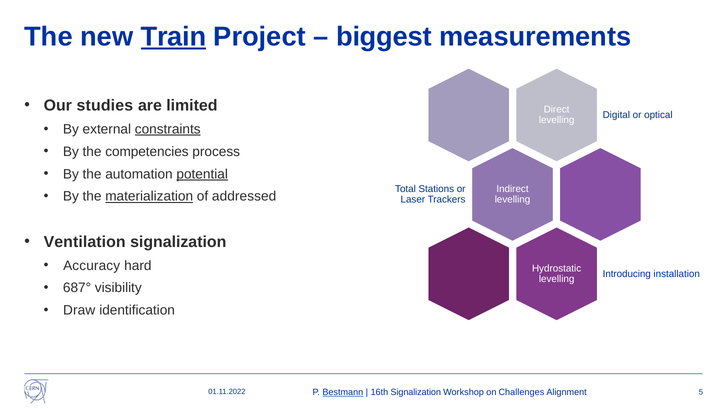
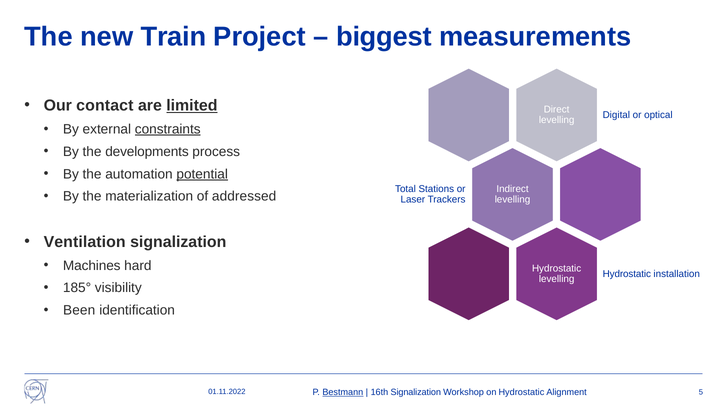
Train underline: present -> none (173, 37)
studies: studies -> contact (105, 106)
limited underline: none -> present (192, 106)
competencies: competencies -> developments (147, 152)
materialization underline: present -> none (149, 196)
Accuracy: Accuracy -> Machines (92, 266)
Introducing: Introducing -> Hydrostatic (627, 274)
687°: 687° -> 185° (77, 288)
Draw: Draw -> Been (79, 310)
on Challenges: Challenges -> Hydrostatic (521, 392)
